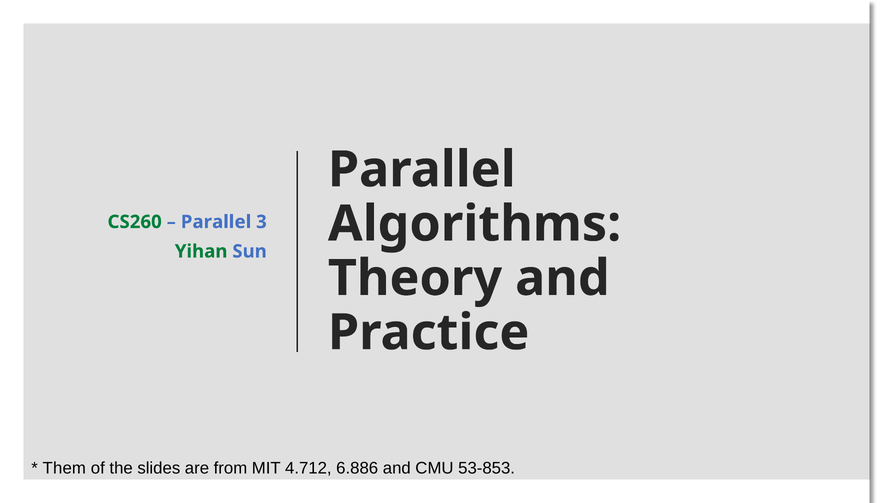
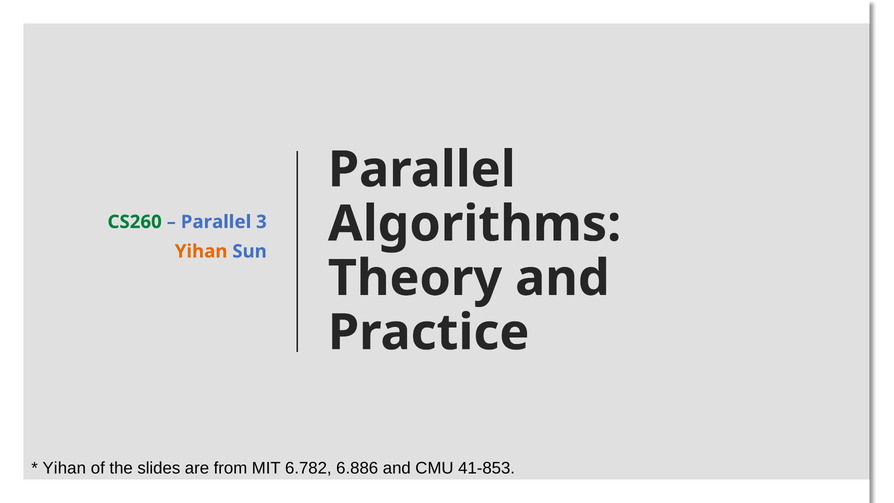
Yihan colour: green -> orange (201, 251)
Them: Them -> Yihan (64, 468)
4.712: 4.712 -> 6.782 (308, 468)
53-853: 53-853 -> 41-853 (487, 468)
